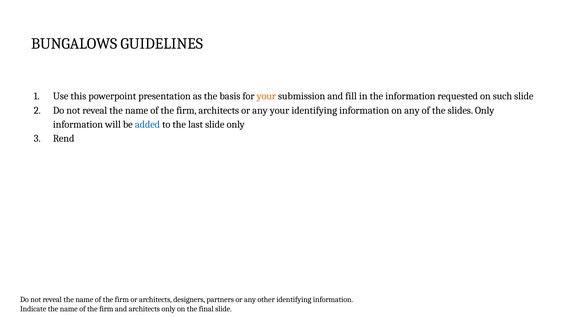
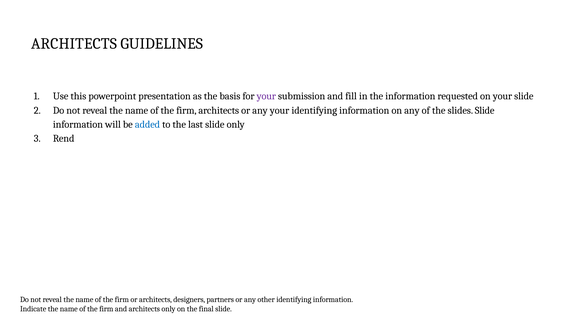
BUNGALOWS: BUNGALOWS -> ARCHITECTS (74, 44)
your colour: orange -> purple (266, 96)
on such: such -> your (502, 96)
slides Only: Only -> Slide (485, 110)
